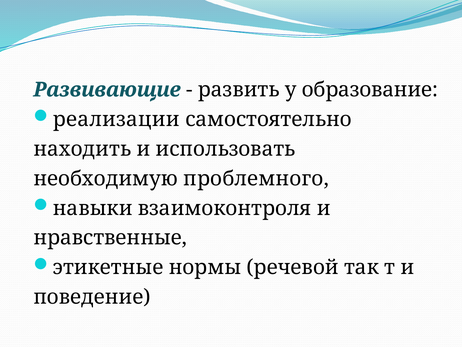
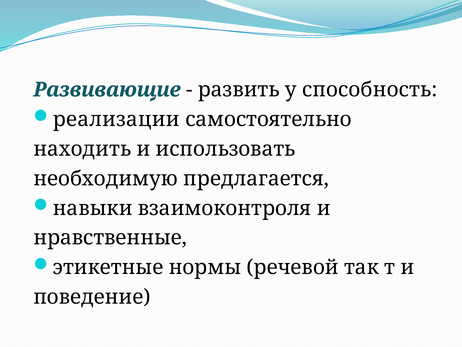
образование: образование -> способность (370, 90)
проблемного: проблемного -> предлагается (256, 178)
